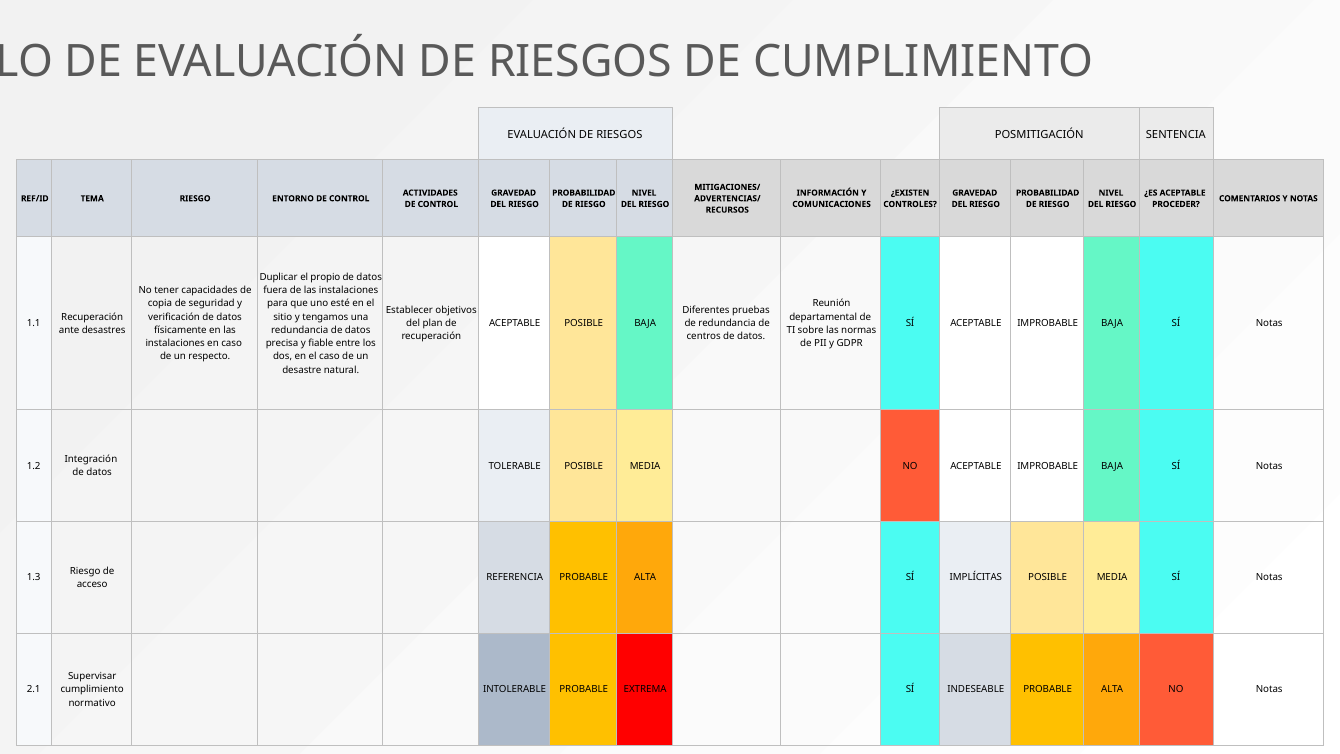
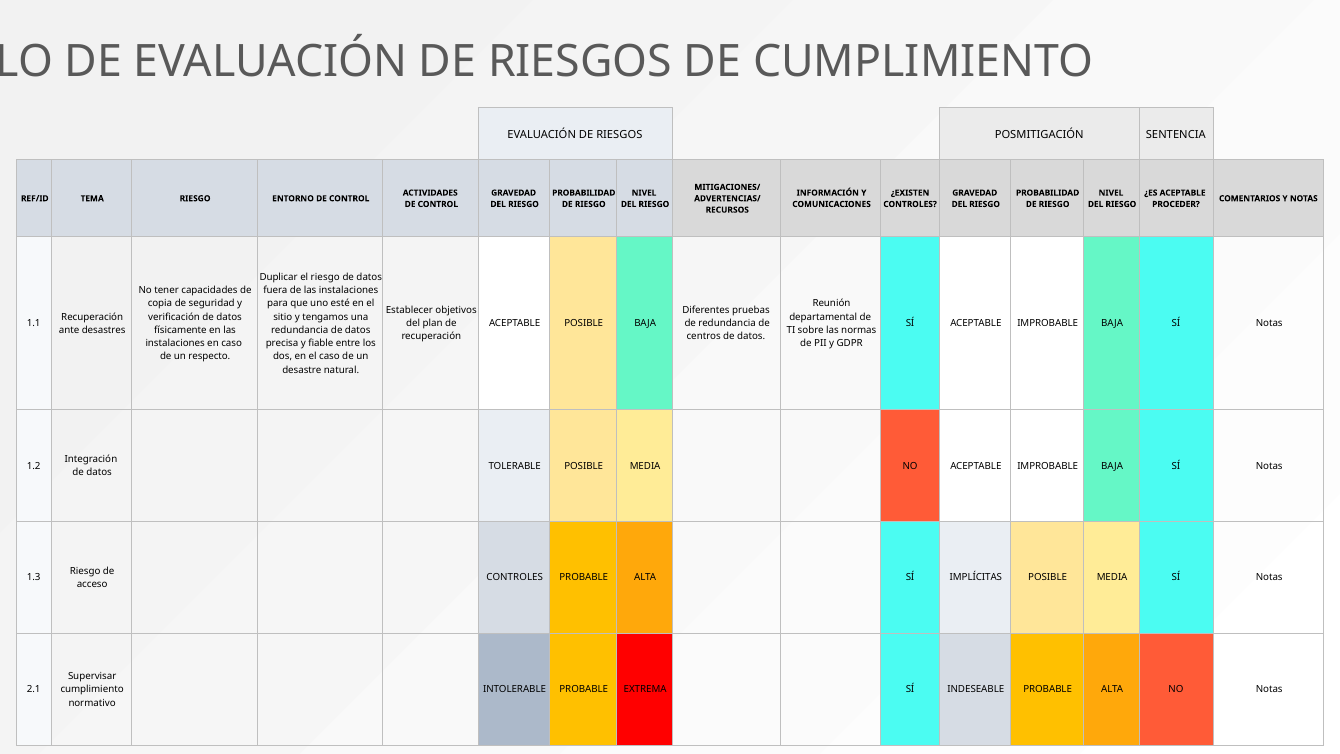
el propio: propio -> riesgo (325, 277)
REFERENCIA: REFERENCIA -> CONTROLES (515, 578)
